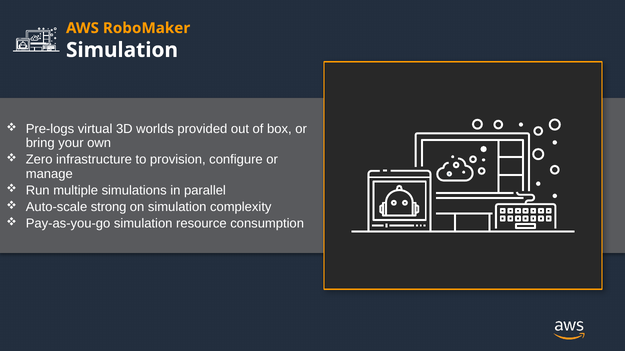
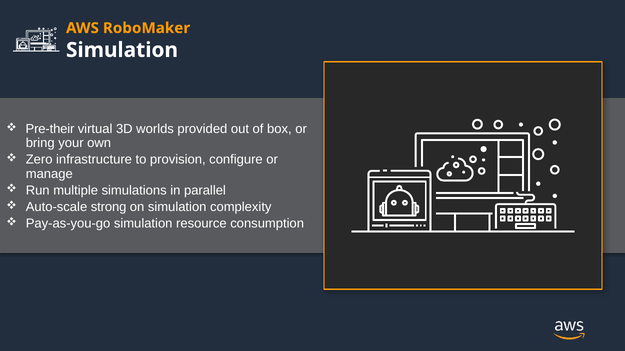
Pre-logs: Pre-logs -> Pre-their (50, 129)
